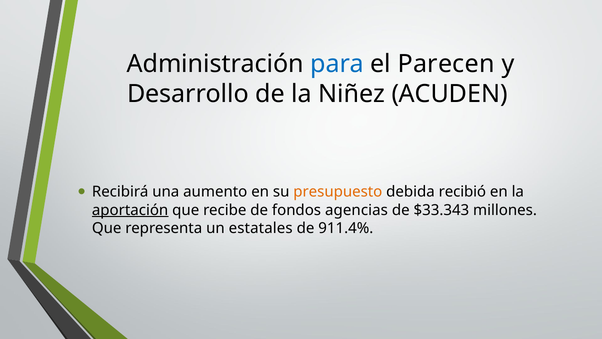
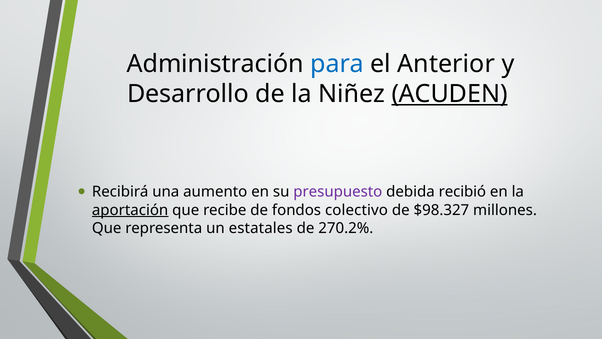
Parecen: Parecen -> Anterior (446, 64)
ACUDEN underline: none -> present (450, 94)
presupuesto colour: orange -> purple (338, 192)
agencias: agencias -> colectivo (356, 210)
$33.343: $33.343 -> $98.327 (441, 210)
911.4%: 911.4% -> 270.2% (346, 228)
